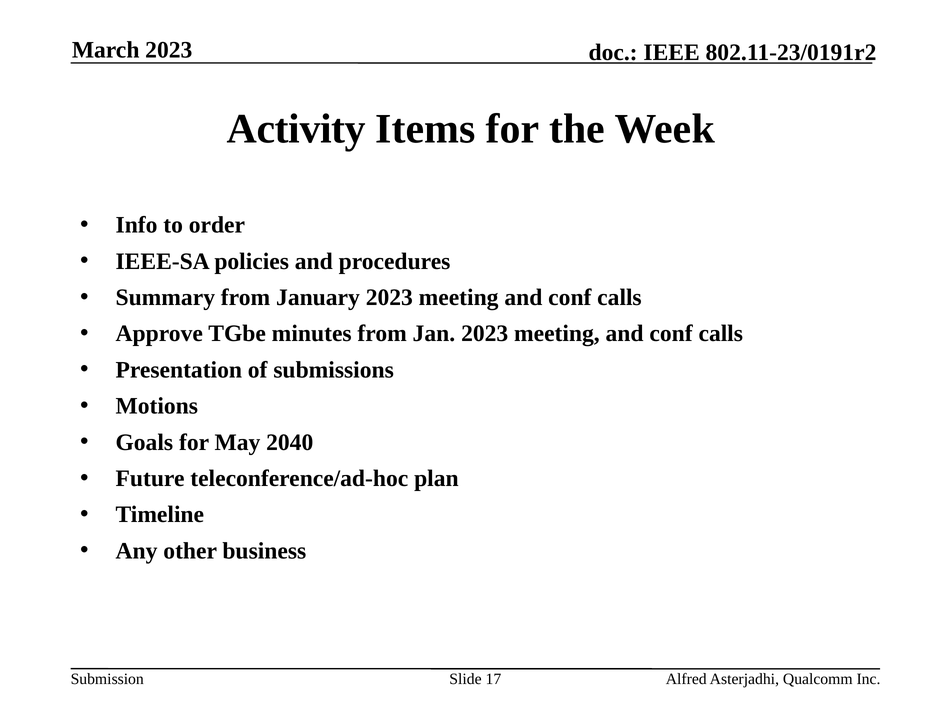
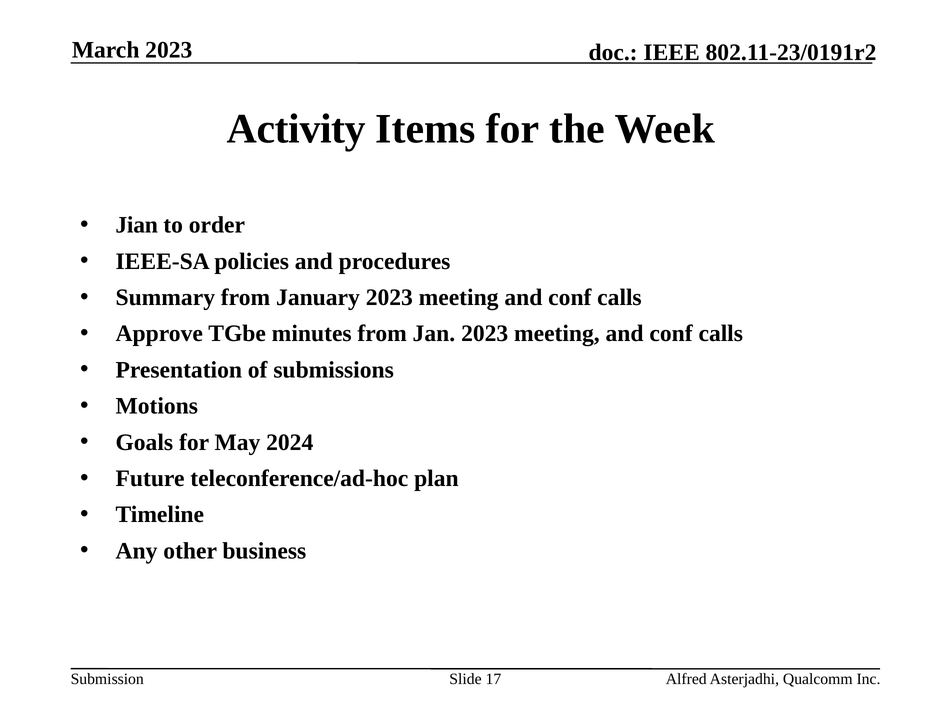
Info: Info -> Jian (137, 225)
2040: 2040 -> 2024 (290, 442)
